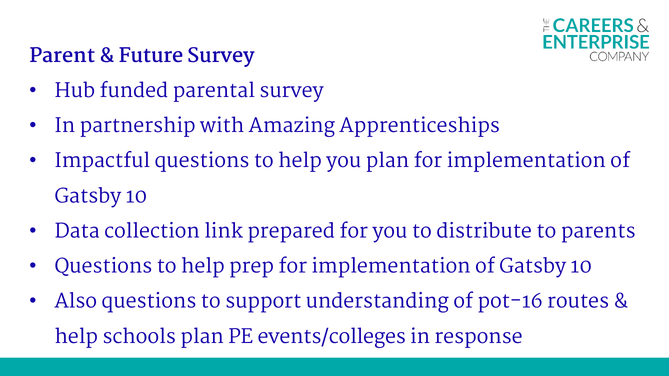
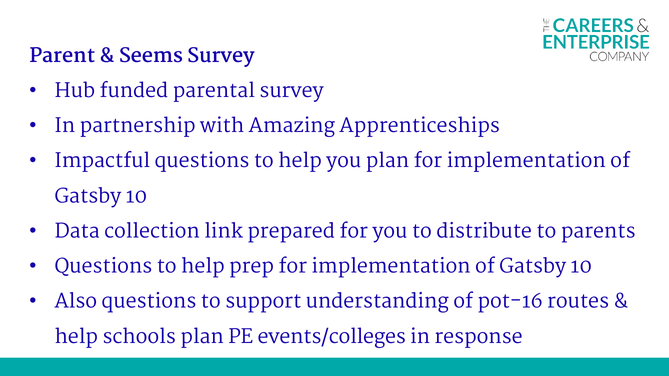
Future: Future -> Seems (151, 56)
